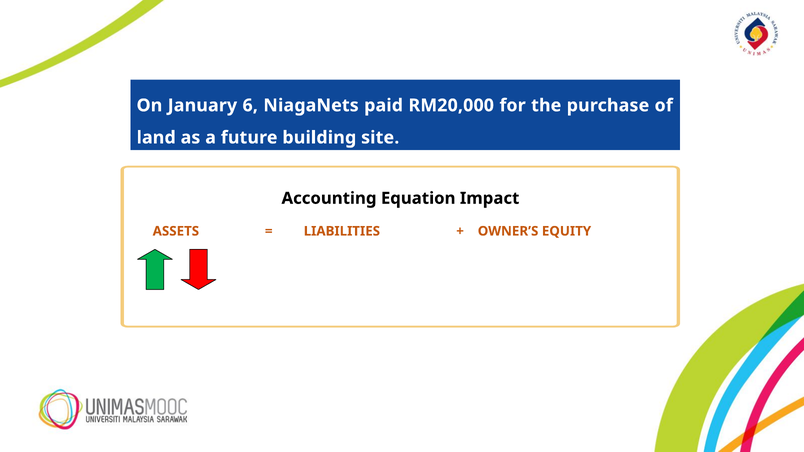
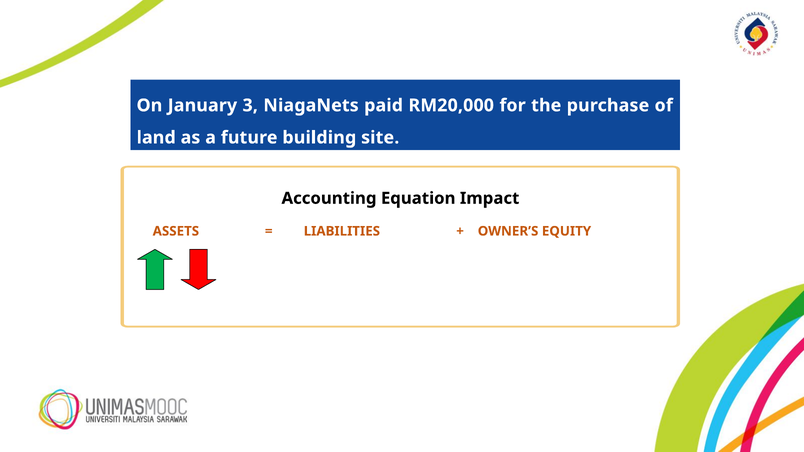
6: 6 -> 3 (250, 105)
